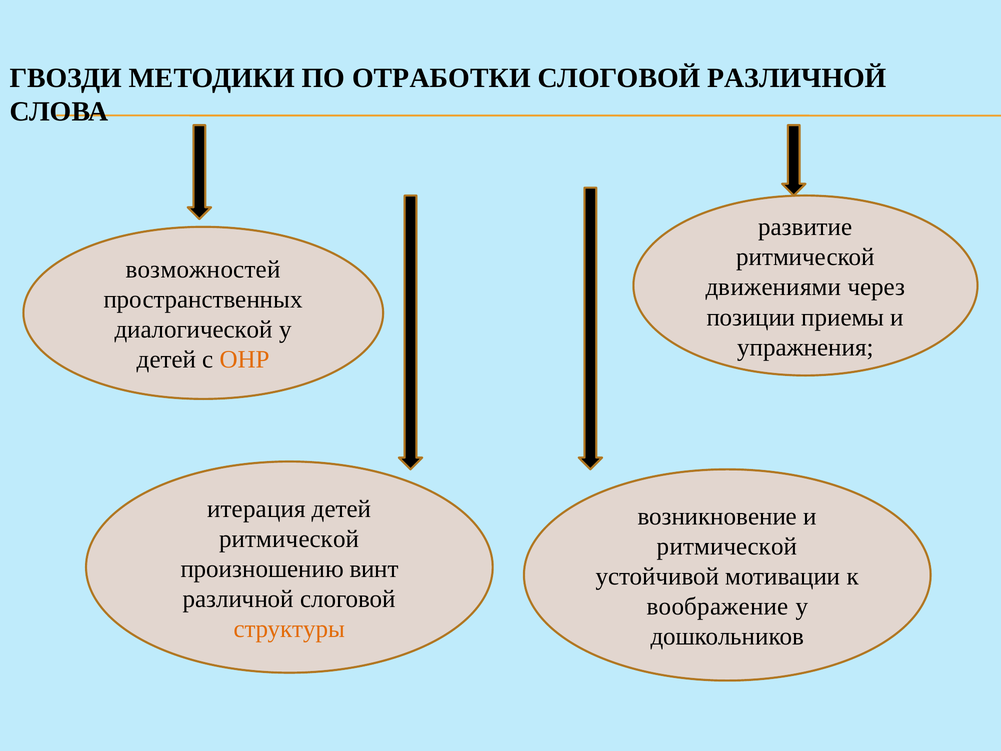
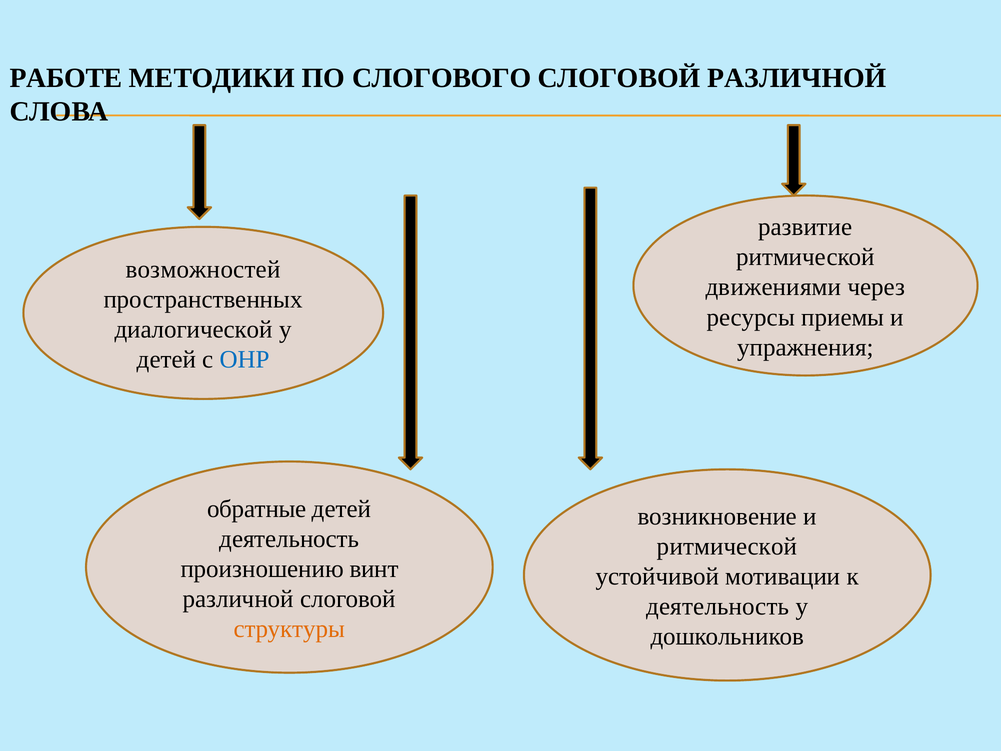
ГВОЗДИ: ГВОЗДИ -> РАБОТЕ (66, 78)
ОТРАБОТКИ: ОТРАБОТКИ -> СЛОГОВОГО (442, 78)
позиции: позиции -> ресурсы (751, 317)
ОНР colour: orange -> blue (245, 360)
итерация: итерация -> обратные (257, 509)
ритмической: ритмической -> деятельность (289, 539)
воображение: воображение -> деятельность (718, 606)
